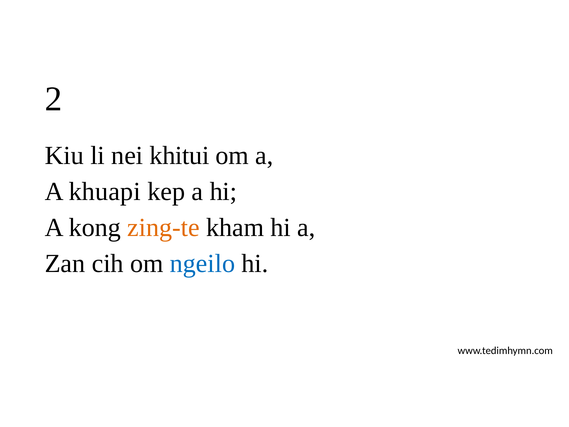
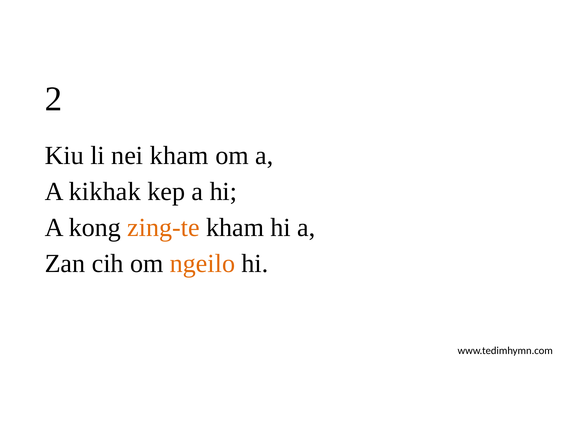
nei khitui: khitui -> kham (179, 155)
khuapi: khuapi -> kikhak (105, 191)
ngeilo colour: blue -> orange (202, 264)
